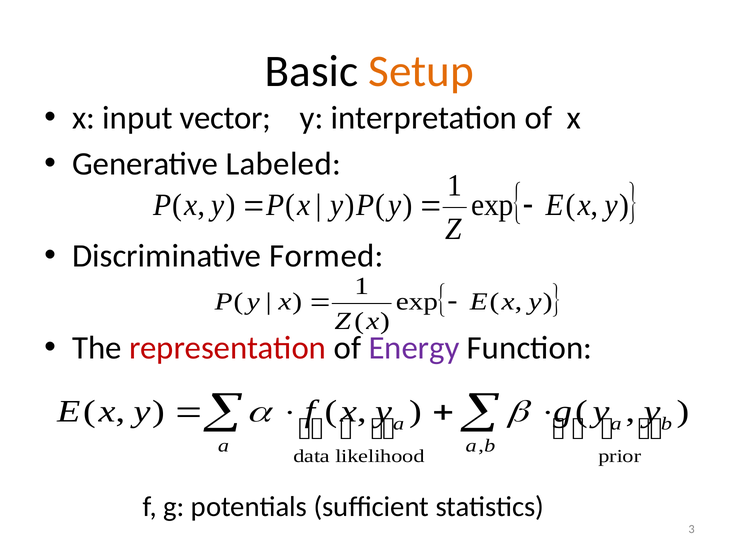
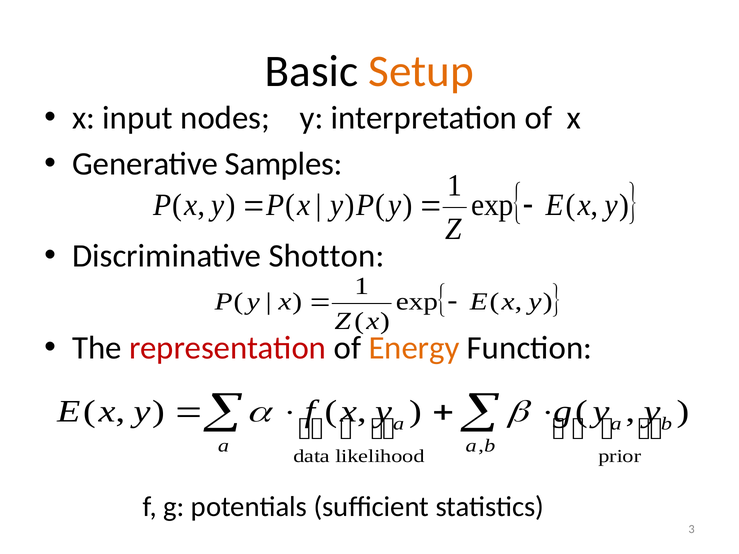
vector: vector -> nodes (225, 118)
Labeled: Labeled -> Samples (284, 164)
Formed: Formed -> Shotton (326, 256)
Energy colour: purple -> orange (414, 348)
